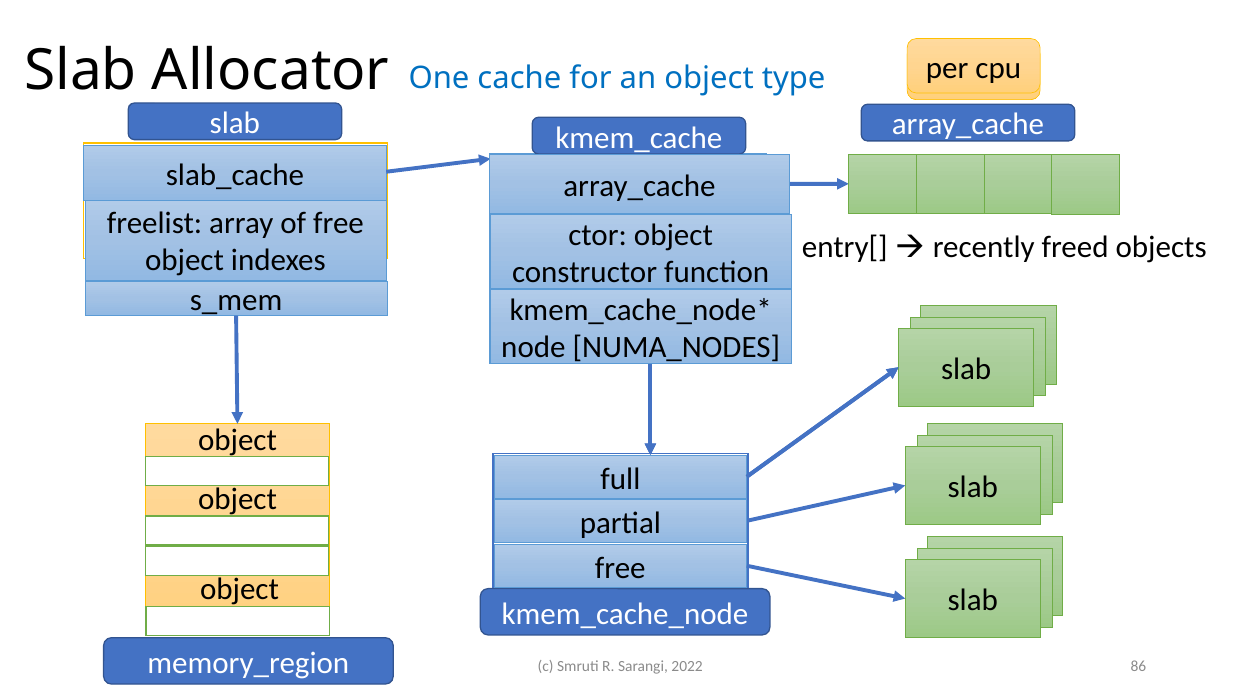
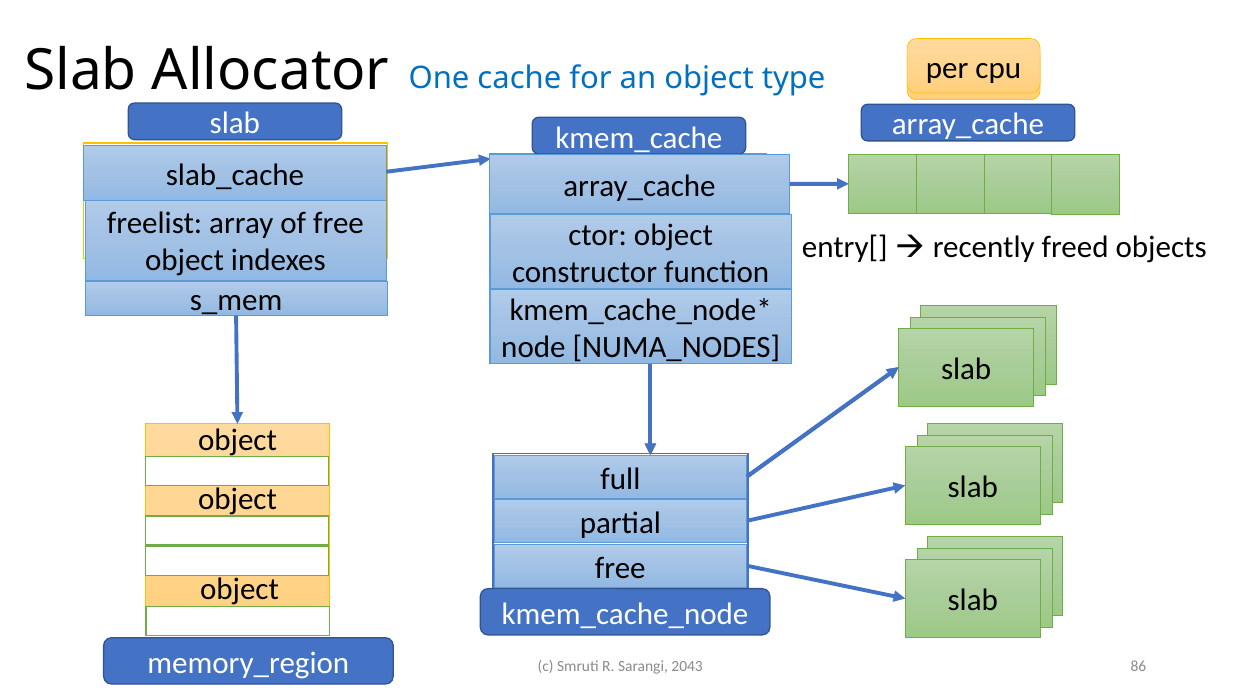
2022: 2022 -> 2043 (687, 666)
